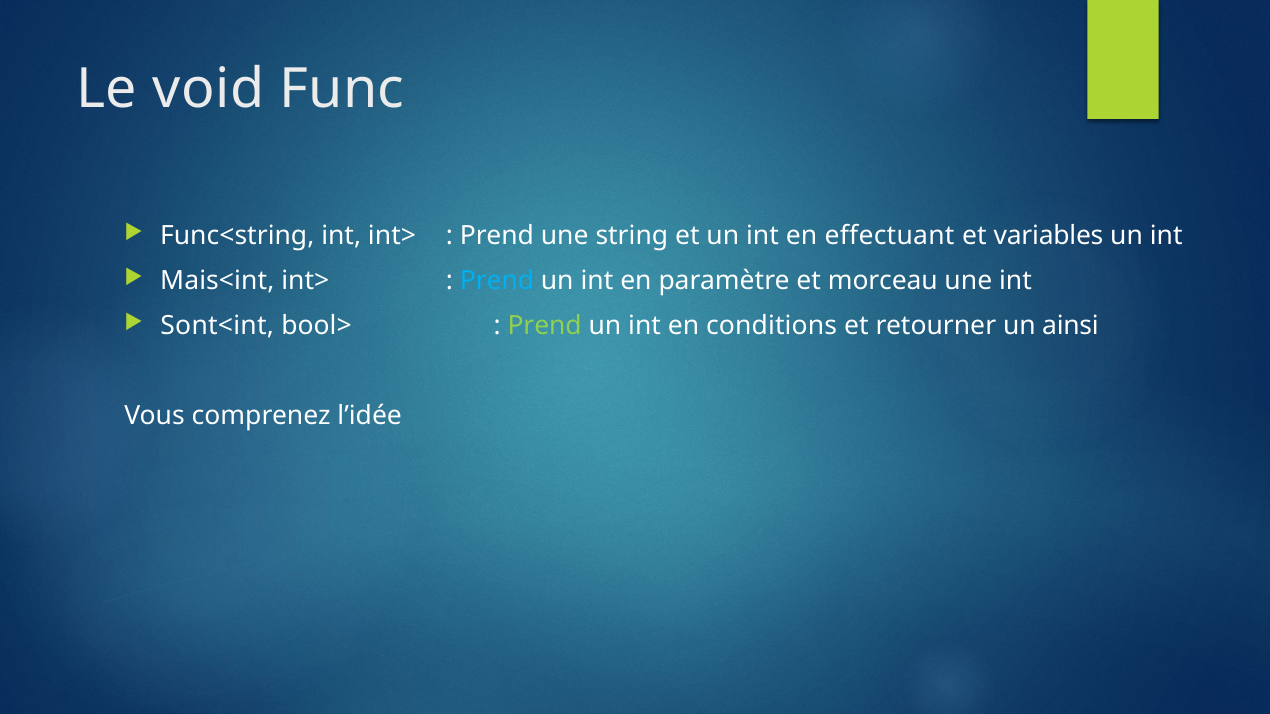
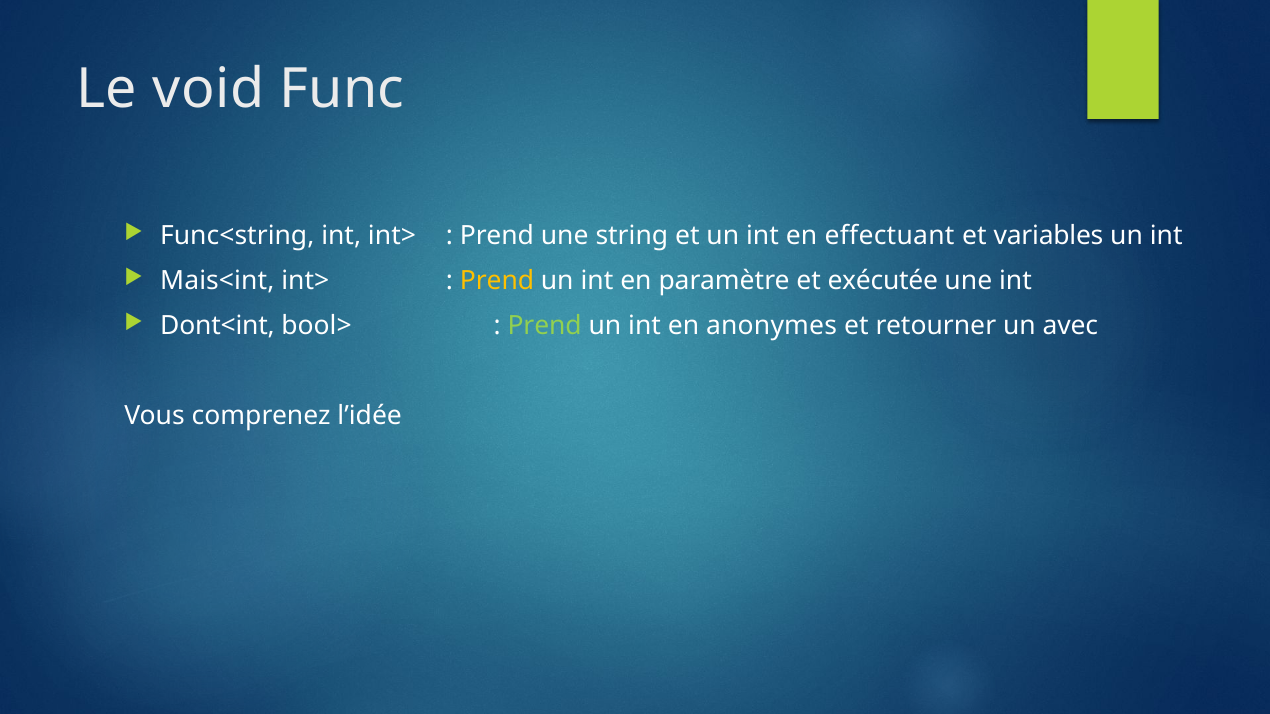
Prend colour: light blue -> yellow (497, 281)
morceau: morceau -> exécutée (883, 281)
Sont<int: Sont<int -> Dont<int (217, 326)
conditions: conditions -> anonymes (772, 326)
ainsi: ainsi -> avec (1070, 326)
